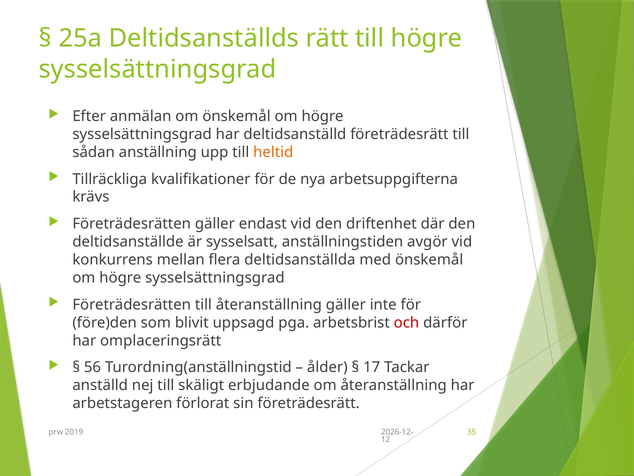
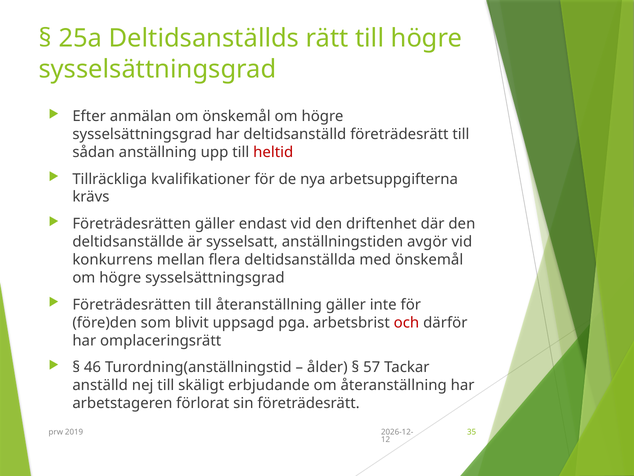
heltid colour: orange -> red (273, 152)
56: 56 -> 46 (92, 367)
17: 17 -> 57 (372, 367)
